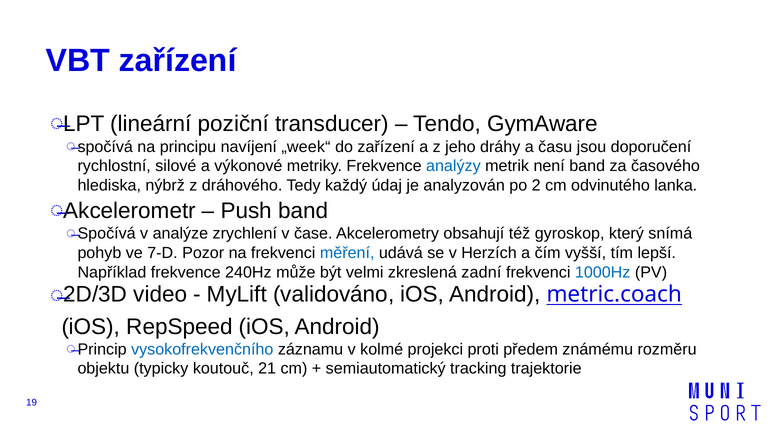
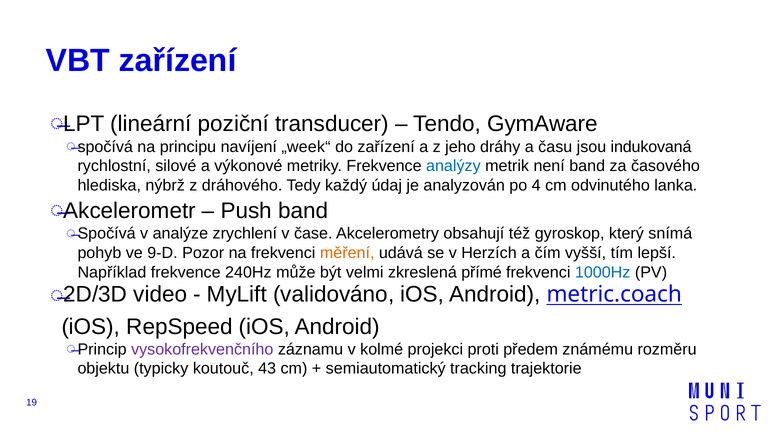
doporučení: doporučení -> indukovaná (651, 147)
2: 2 -> 4 (536, 185)
7-D: 7-D -> 9-D (162, 253)
měření colour: blue -> orange (347, 253)
zadní: zadní -> přímé (482, 272)
vysokofrekvenčního colour: blue -> purple (202, 350)
21: 21 -> 43 (267, 369)
